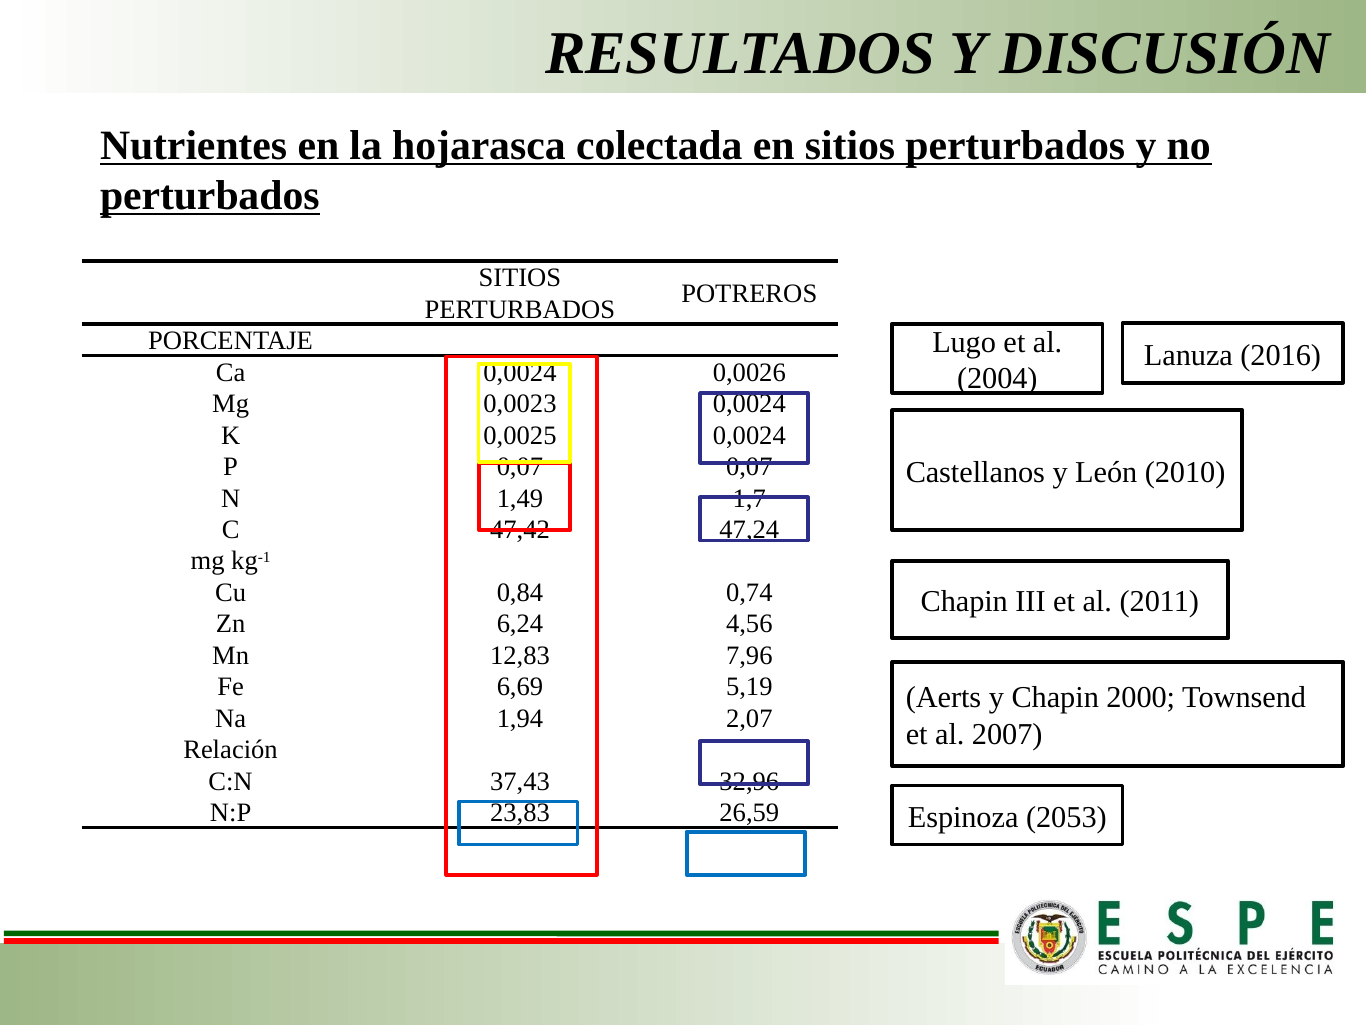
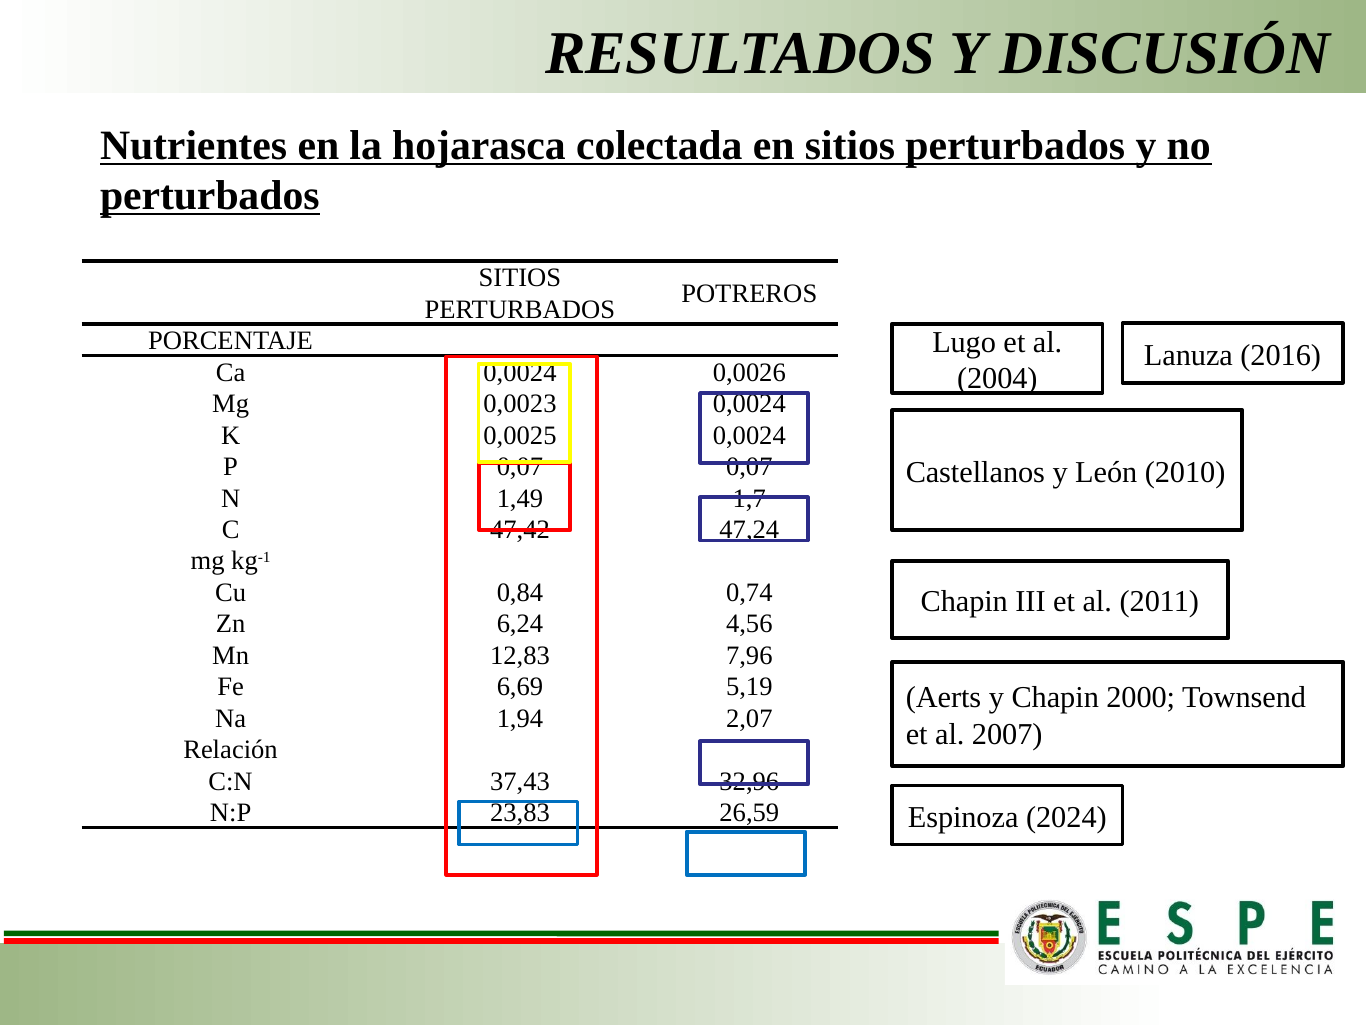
2053: 2053 -> 2024 (1066, 817)
